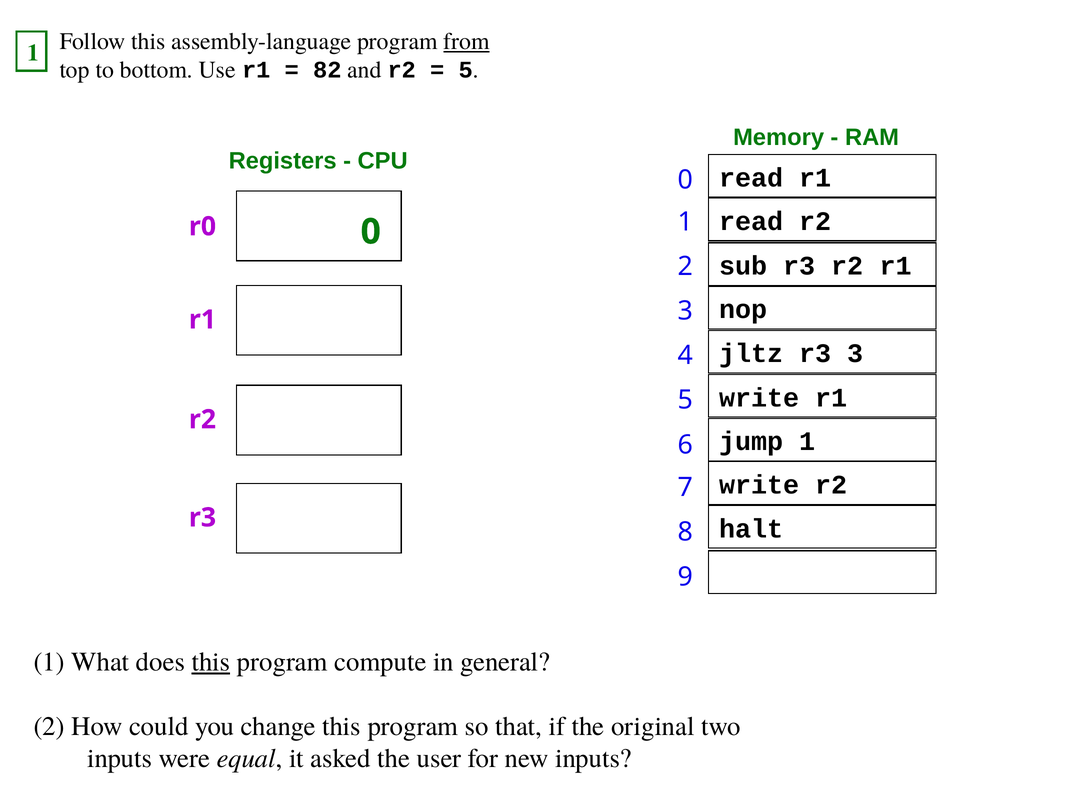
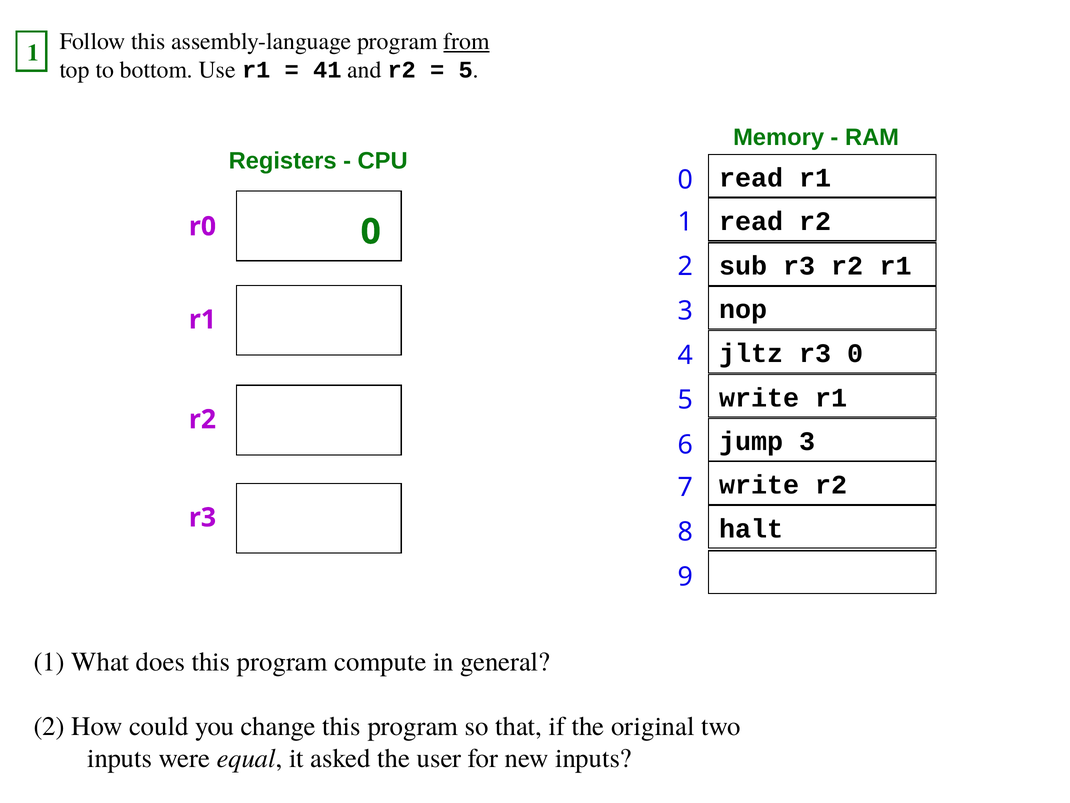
82: 82 -> 41 (327, 70)
r3 3: 3 -> 0 (855, 353)
jump 1: 1 -> 3 (807, 441)
this underline: present -> none (211, 662)
